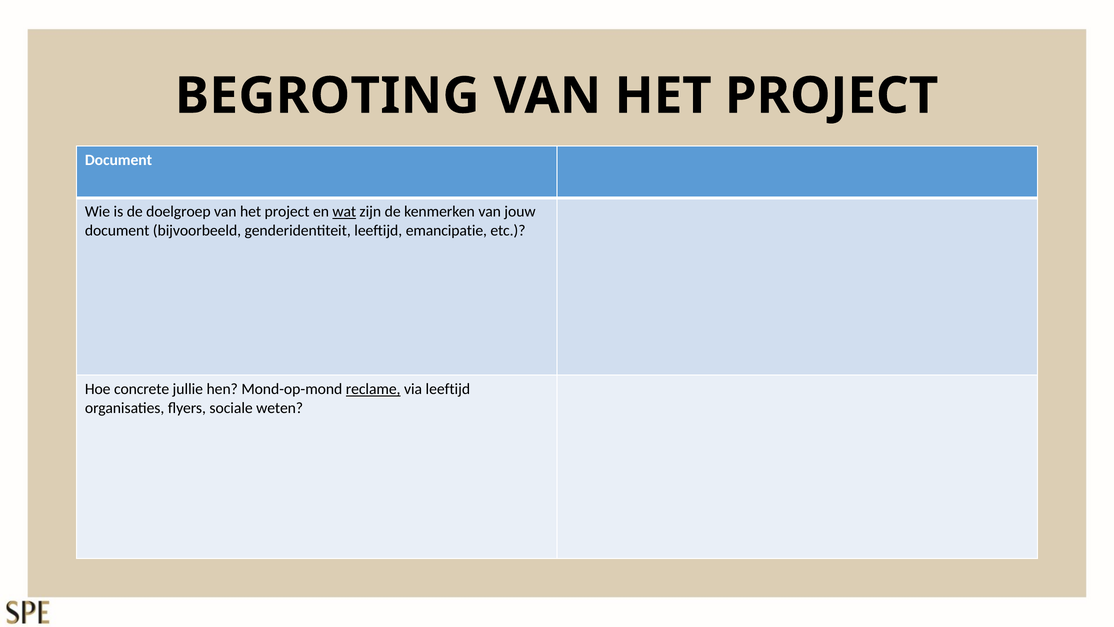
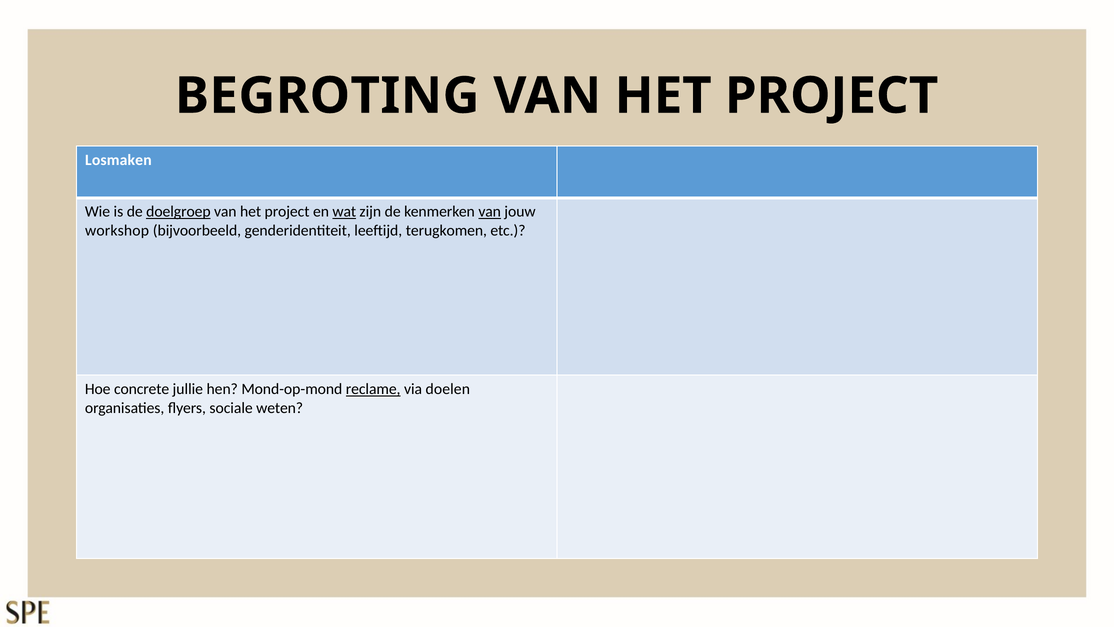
Document: Document -> Losmaken (118, 160)
doelgroep underline: none -> present (178, 212)
van underline: none -> present (490, 212)
document: document -> workshop (117, 231)
emancipatie: emancipatie -> terugkomen (446, 231)
via leeftijd: leeftijd -> doelen (448, 389)
